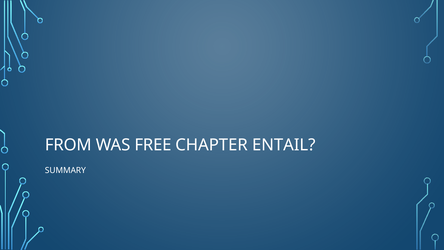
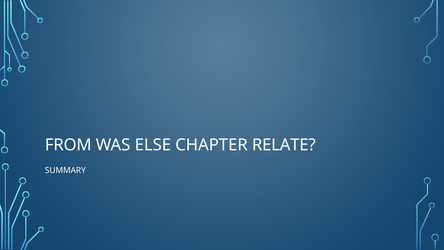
FREE: FREE -> ELSE (153, 145)
ENTAIL: ENTAIL -> RELATE (284, 145)
